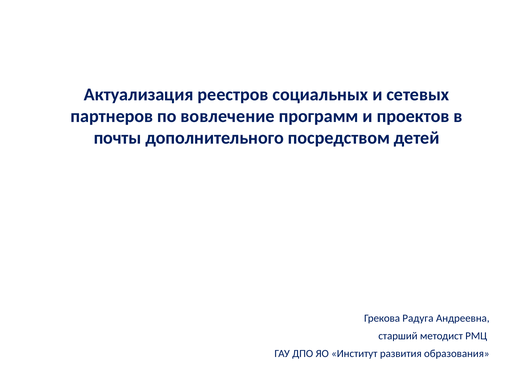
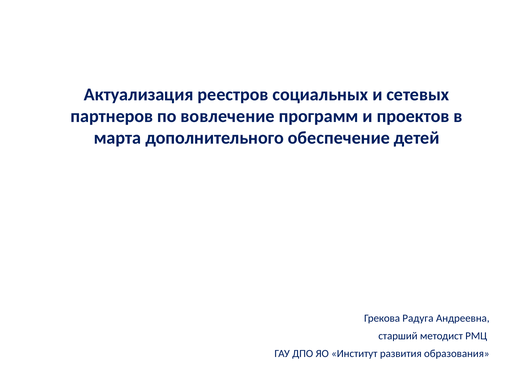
почты: почты -> марта (117, 138)
посредством: посредством -> обеспечение (339, 138)
